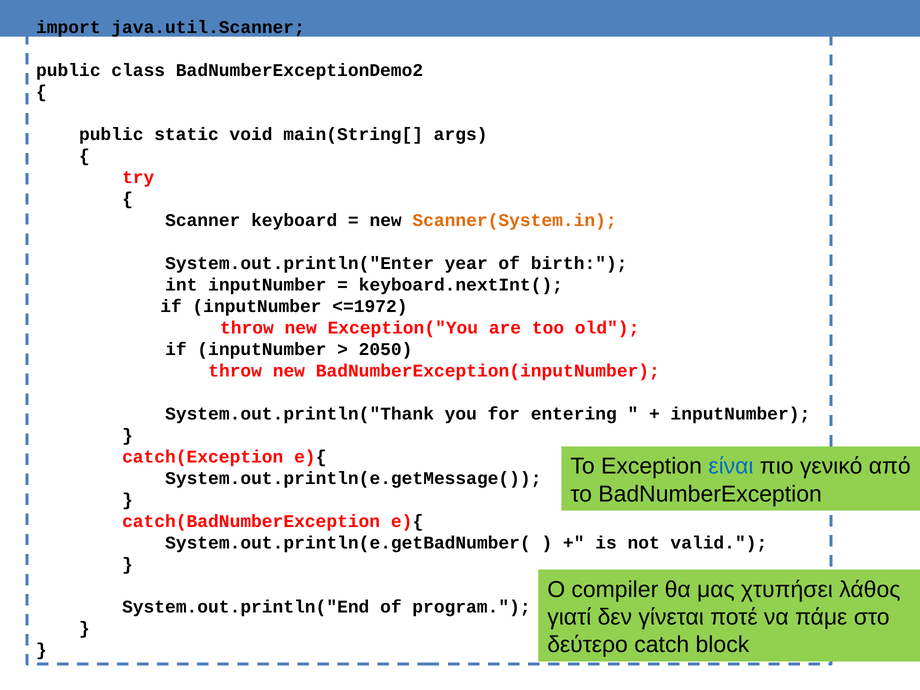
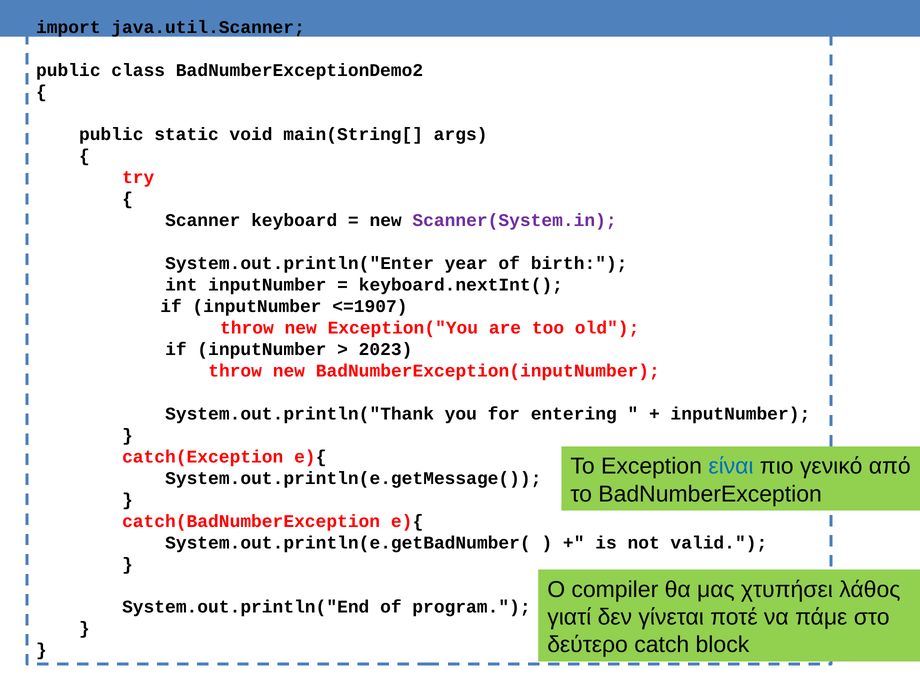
Scanner(System.in colour: orange -> purple (515, 220)
<=1972: <=1972 -> <=1907 (370, 306)
2050: 2050 -> 2023 (386, 349)
